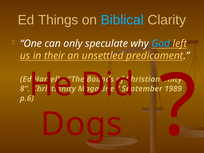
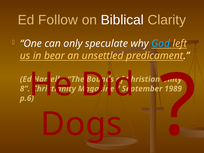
Things: Things -> Follow (58, 20)
Biblical colour: light blue -> white (122, 20)
their: their -> bear (54, 56)
